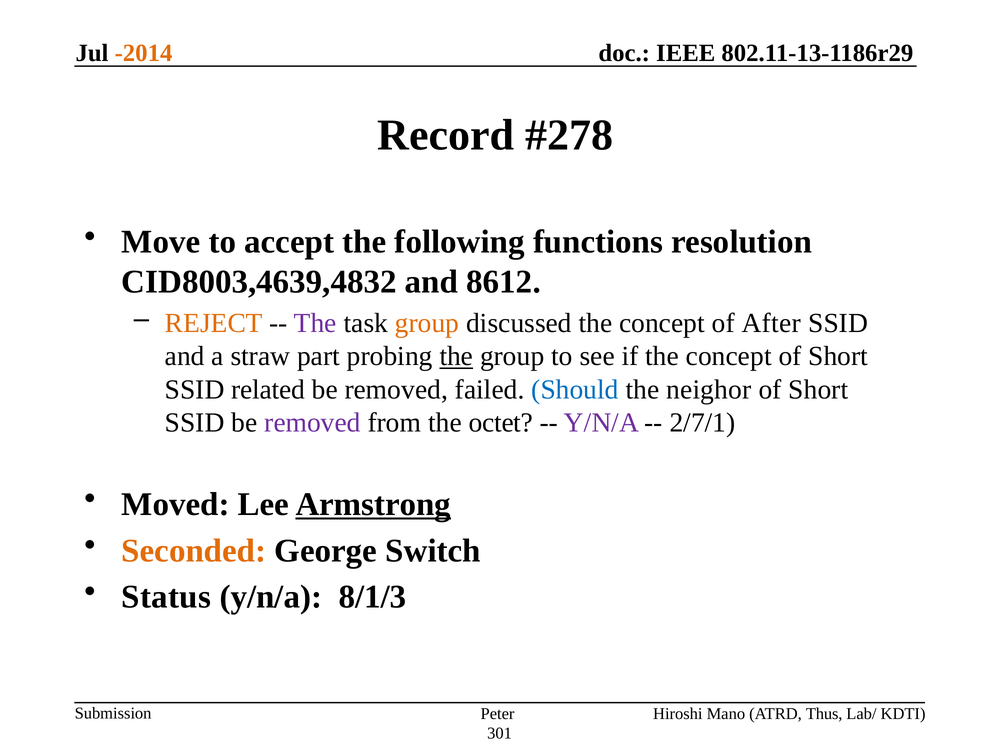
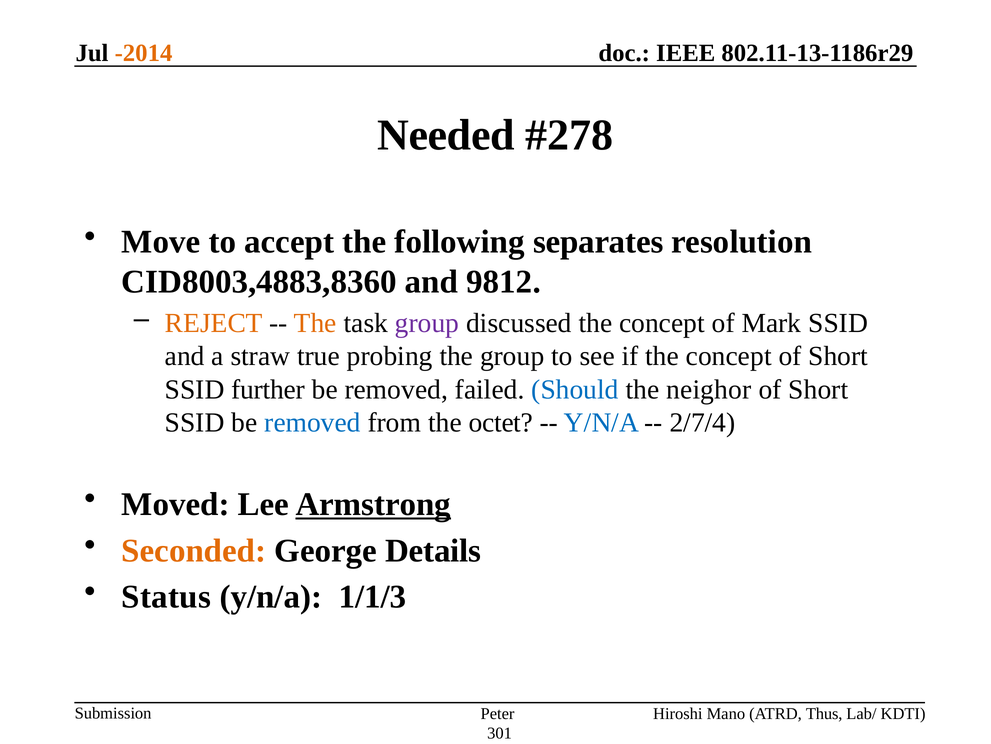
Record: Record -> Needed (446, 135)
functions: functions -> separates (598, 242)
CID8003,4639,4832: CID8003,4639,4832 -> CID8003,4883,8360 (259, 281)
8612: 8612 -> 9812 (504, 281)
The colour: purple -> orange (315, 323)
group colour: orange -> purple (427, 323)
After: After -> Mark (771, 323)
part: part -> true (319, 356)
the underline: present -> none (456, 356)
related: related -> further (268, 389)
removed colour: purple -> blue (312, 422)
Y/N/A colour: purple -> blue (601, 422)
2/7/1: 2/7/1 -> 2/7/4 (702, 422)
Switch: Switch -> Details (433, 550)
8/1/3: 8/1/3 -> 1/1/3 (373, 596)
